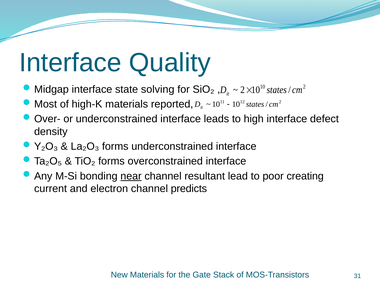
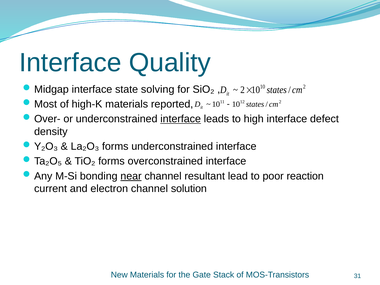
interface underline: none -> present (181, 119)
creating: creating -> reaction (305, 176)
predicts: predicts -> solution (189, 189)
